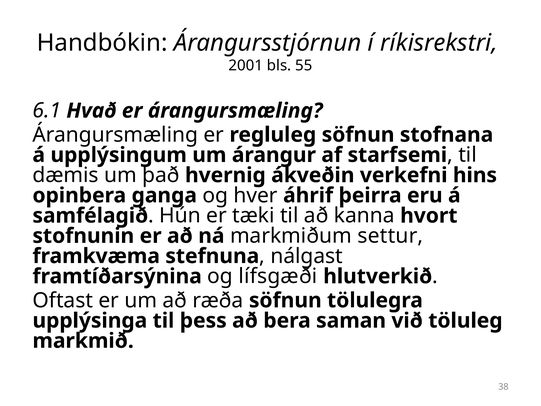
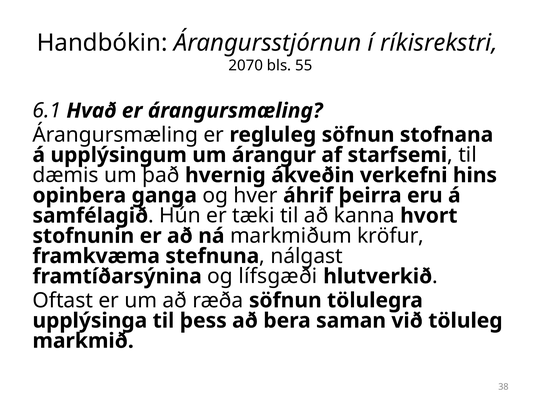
2001: 2001 -> 2070 (246, 66)
settur: settur -> kröfur (391, 236)
